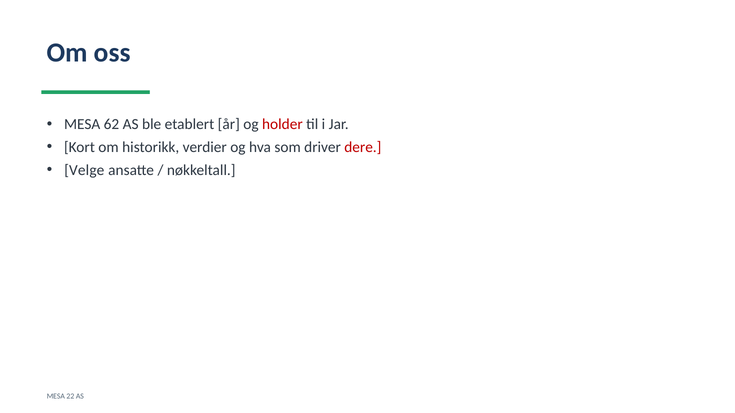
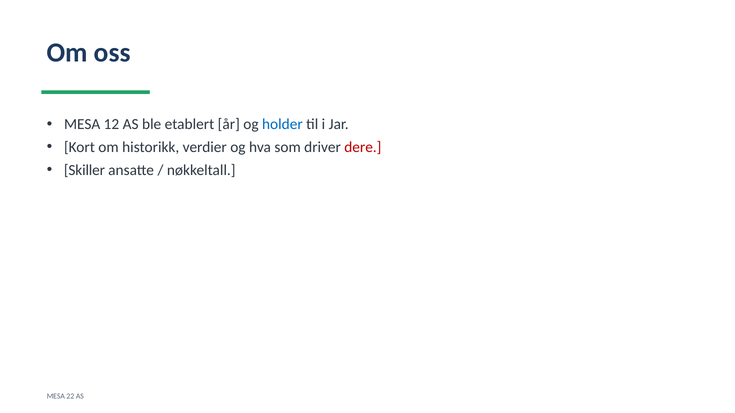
62: 62 -> 12 (111, 124)
holder colour: red -> blue (282, 124)
Velge: Velge -> Skiller (84, 170)
